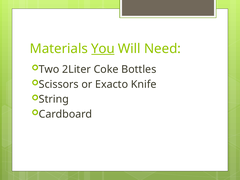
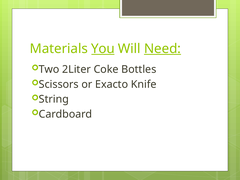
Need underline: none -> present (163, 49)
